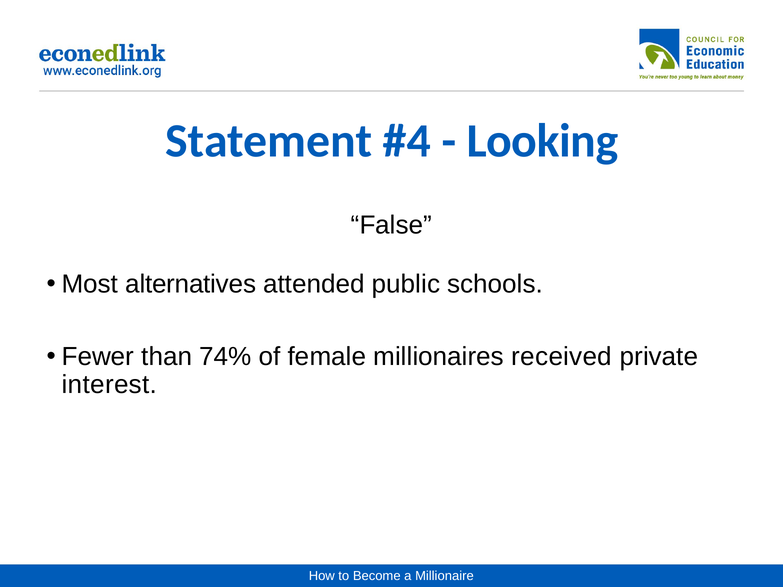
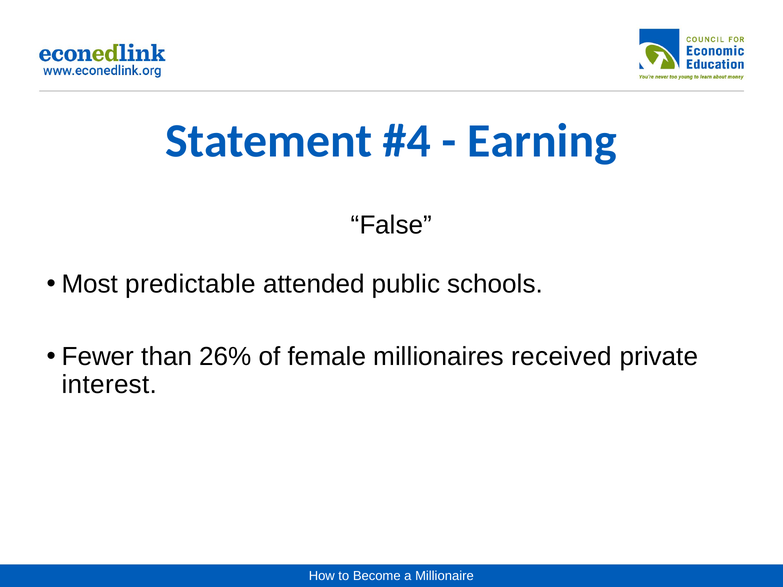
Looking: Looking -> Earning (542, 141)
alternatives: alternatives -> predictable (190, 284)
74%: 74% -> 26% (225, 357)
